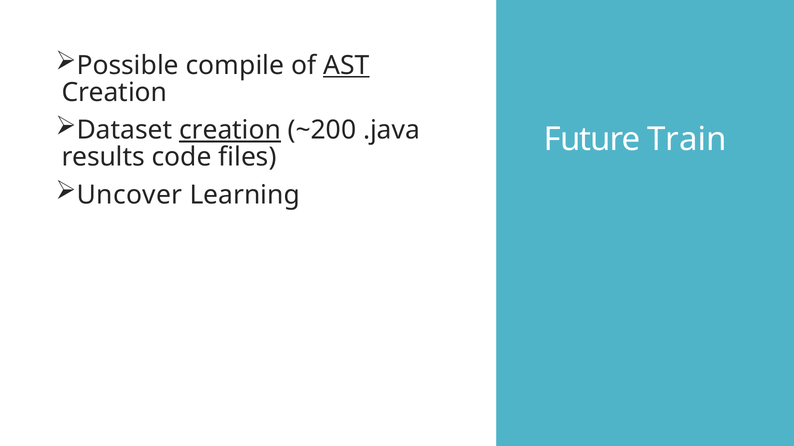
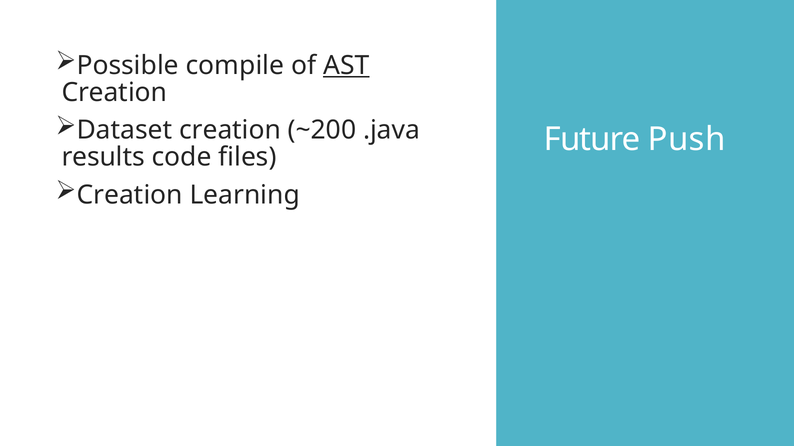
creation underline: present -> none (230, 130)
Train: Train -> Push (687, 140)
Uncover: Uncover -> Creation (130, 195)
